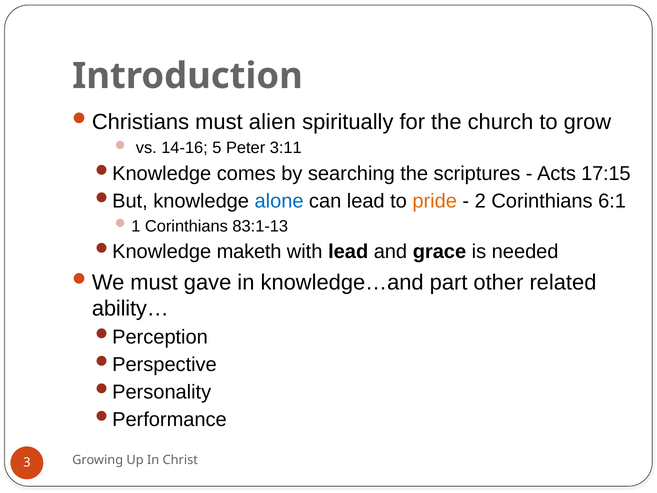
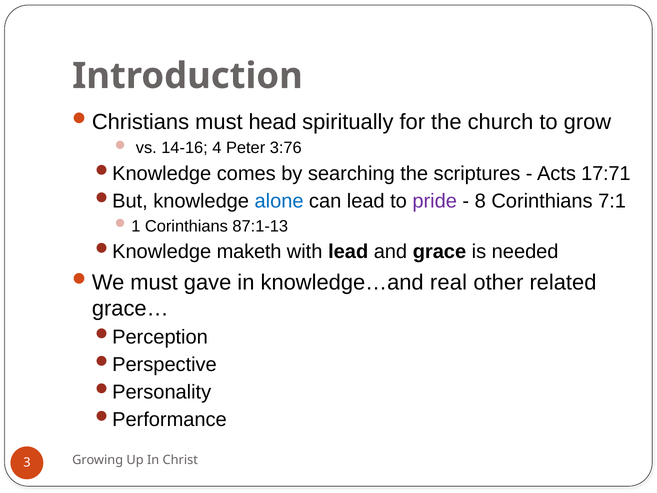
alien: alien -> head (273, 122)
5: 5 -> 4 (217, 148)
3:11: 3:11 -> 3:76 (286, 148)
17:15: 17:15 -> 17:71 (606, 173)
pride colour: orange -> purple (435, 201)
2: 2 -> 8 (480, 201)
6:1: 6:1 -> 7:1 (612, 201)
83:1-13: 83:1-13 -> 87:1-13 (260, 226)
part: part -> real (448, 282)
ability…: ability… -> grace… (130, 308)
